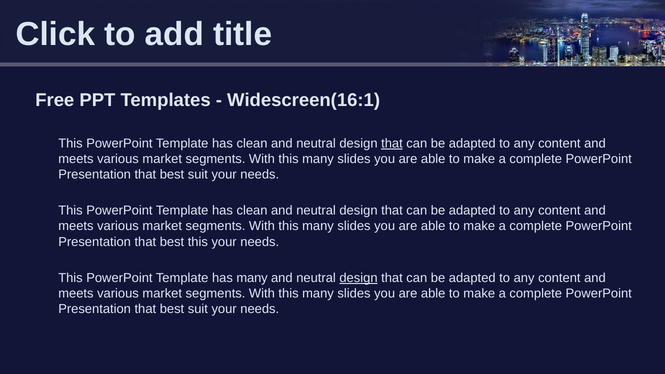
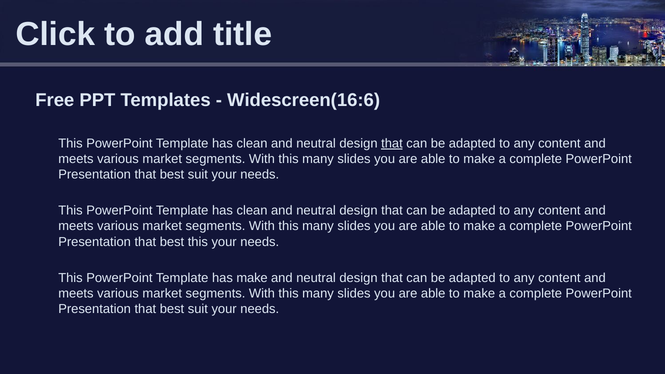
Widescreen(16:1: Widescreen(16:1 -> Widescreen(16:6 (304, 100)
has many: many -> make (252, 278)
design underline: present -> none (358, 278)
